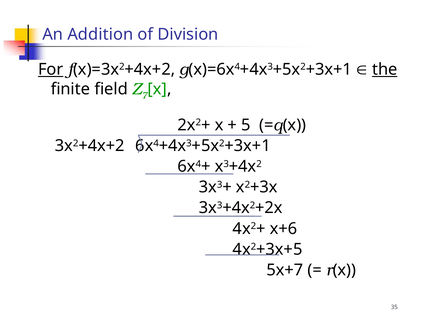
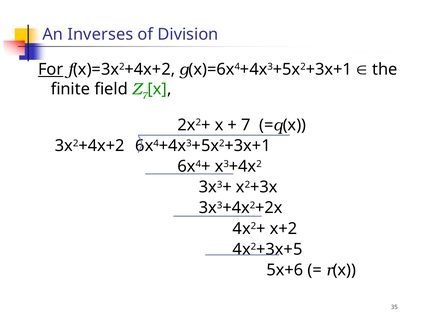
Addition: Addition -> Inverses (100, 35)
the underline: present -> none (385, 70)
5: 5 -> 7 (246, 125)
x+6: x+6 -> x+2 (284, 229)
5x+7: 5x+7 -> 5x+6 (285, 270)
